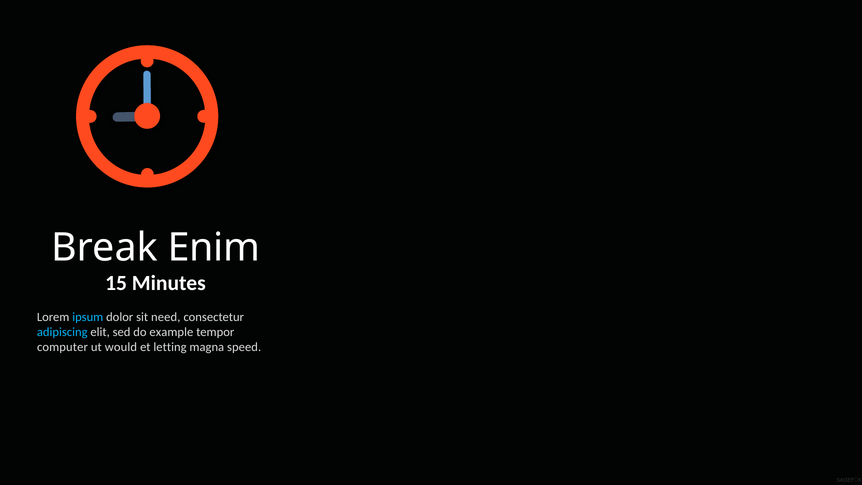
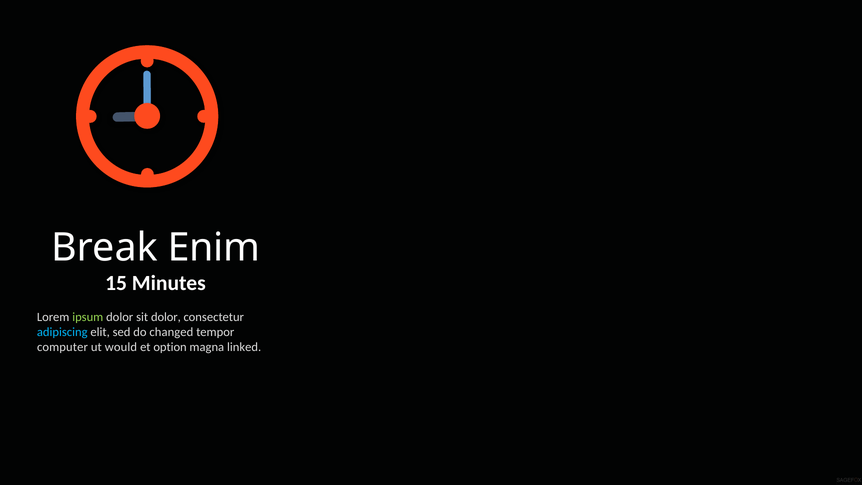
ipsum colour: light blue -> light green (88, 317)
sit need: need -> dolor (166, 317)
example: example -> changed (171, 332)
letting: letting -> option (170, 347)
speed: speed -> linked (244, 347)
